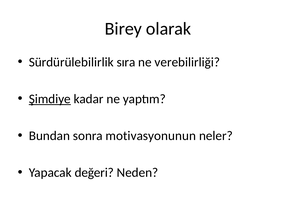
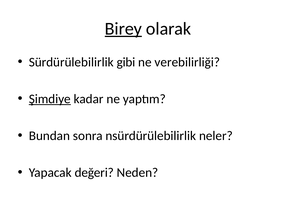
Birey underline: none -> present (123, 29)
sıra: sıra -> gibi (126, 62)
motivasyonunun: motivasyonunun -> nsürdürülebilirlik (151, 136)
